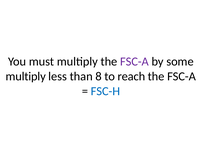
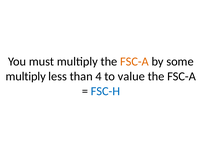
FSC-A colour: purple -> orange (134, 62)
8: 8 -> 4 (99, 77)
reach: reach -> value (131, 77)
